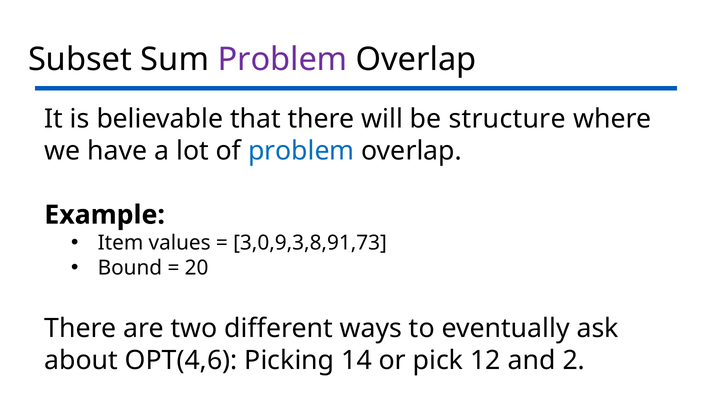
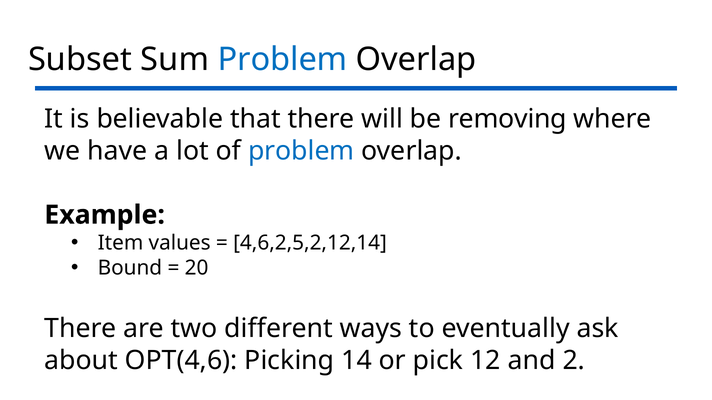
Problem colour: purple -> blue (282, 60)
structure: structure -> removing (507, 119)
3,0,9,3,8,91,73: 3,0,9,3,8,91,73 -> 4,6,2,5,2,12,14 (310, 243)
